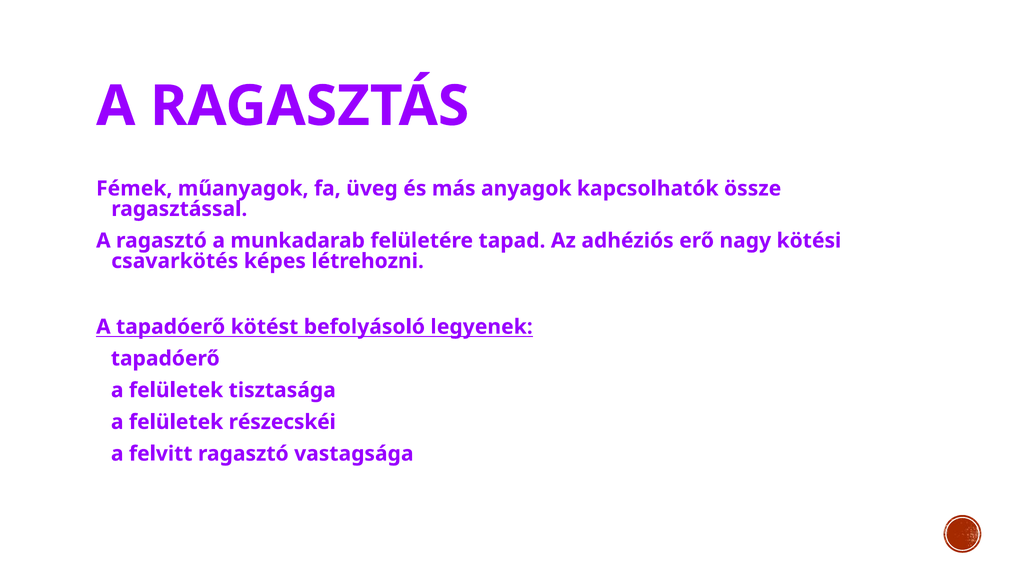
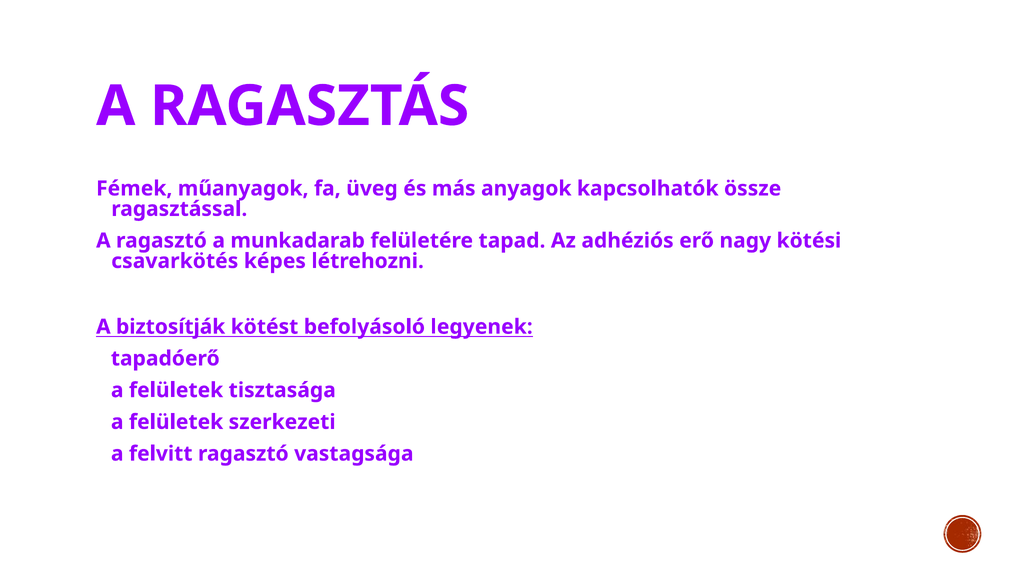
A tapadóerő: tapadóerő -> biztosítják (171, 327)
részecskéi: részecskéi -> szerkezeti (282, 422)
